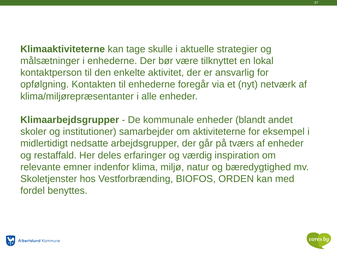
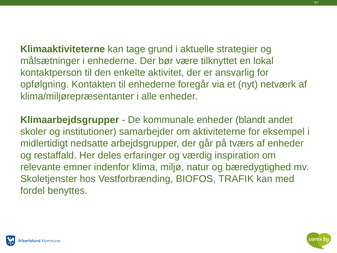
skulle: skulle -> grund (160, 49)
ORDEN: ORDEN -> TRAFIK (236, 179)
